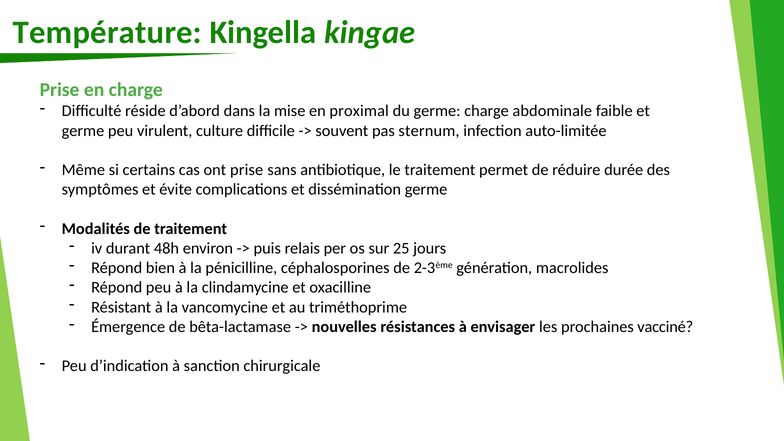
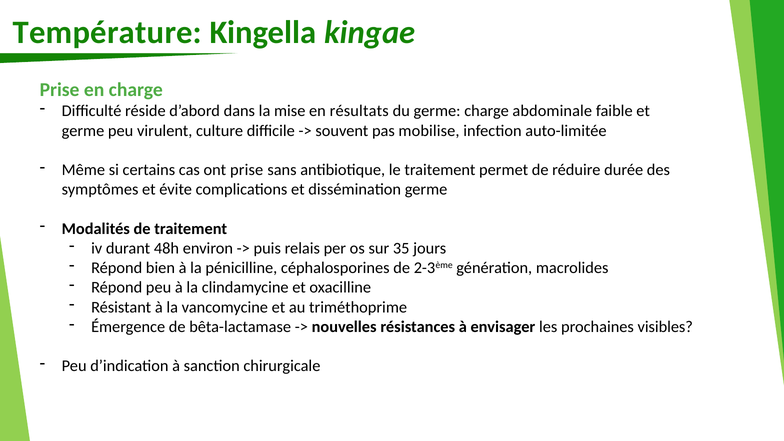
proximal: proximal -> résultats (359, 111)
sternum: sternum -> mobilise (429, 131)
25: 25 -> 35 (401, 248)
vacciné: vacciné -> visibles (665, 327)
